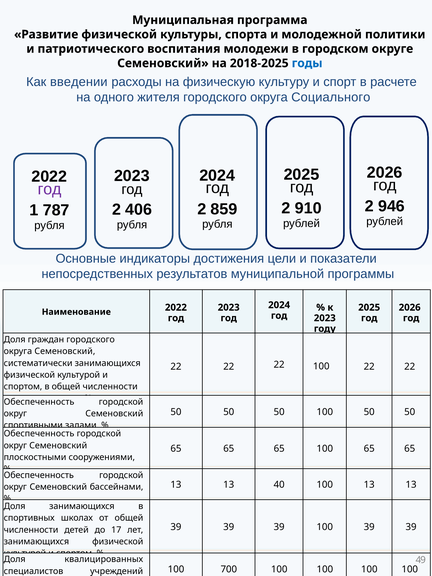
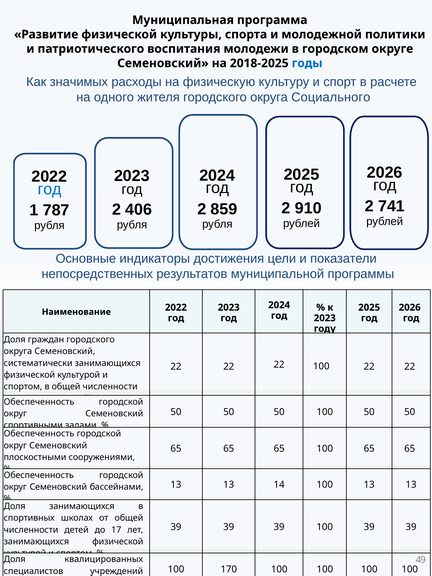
введении: введении -> значимых (79, 82)
год colour: purple -> blue (49, 189)
946: 946 -> 741 (391, 206)
40: 40 -> 14 (279, 485)
700: 700 -> 170 (229, 569)
